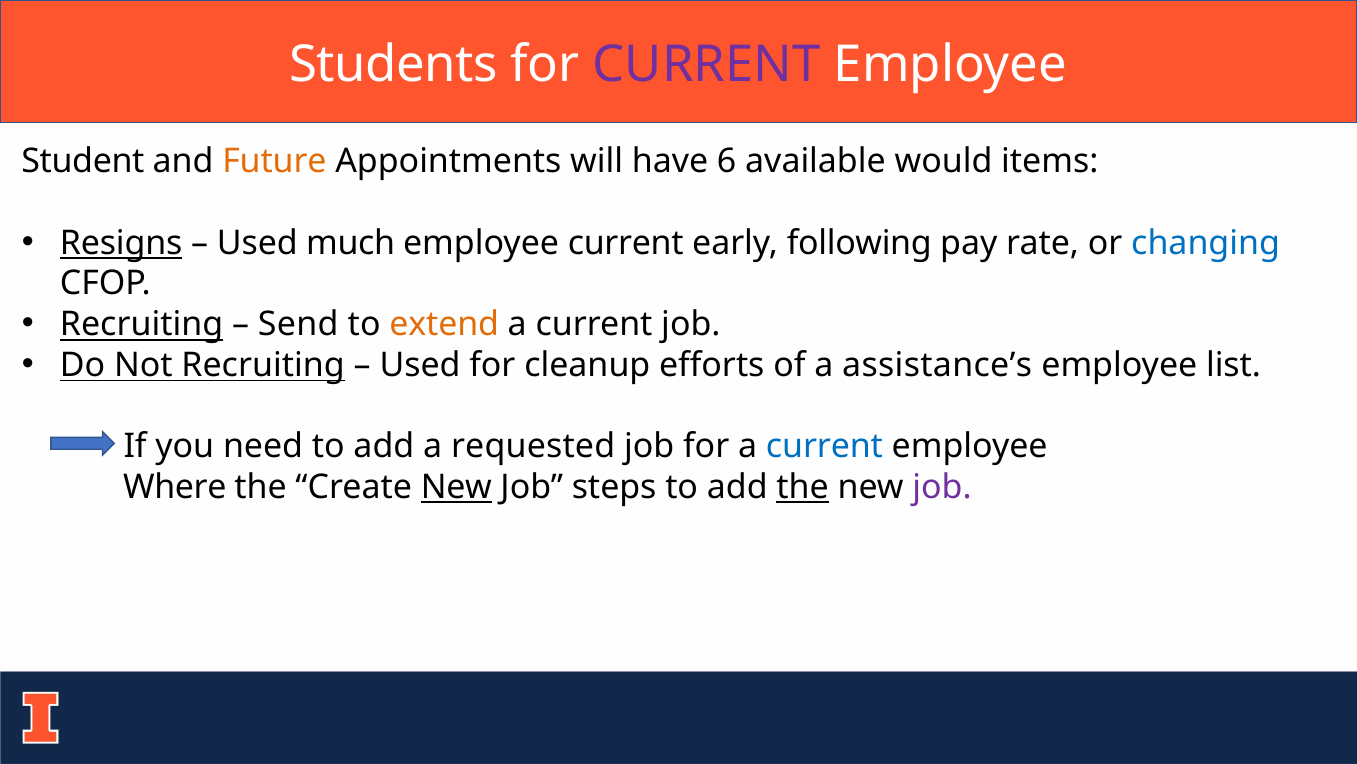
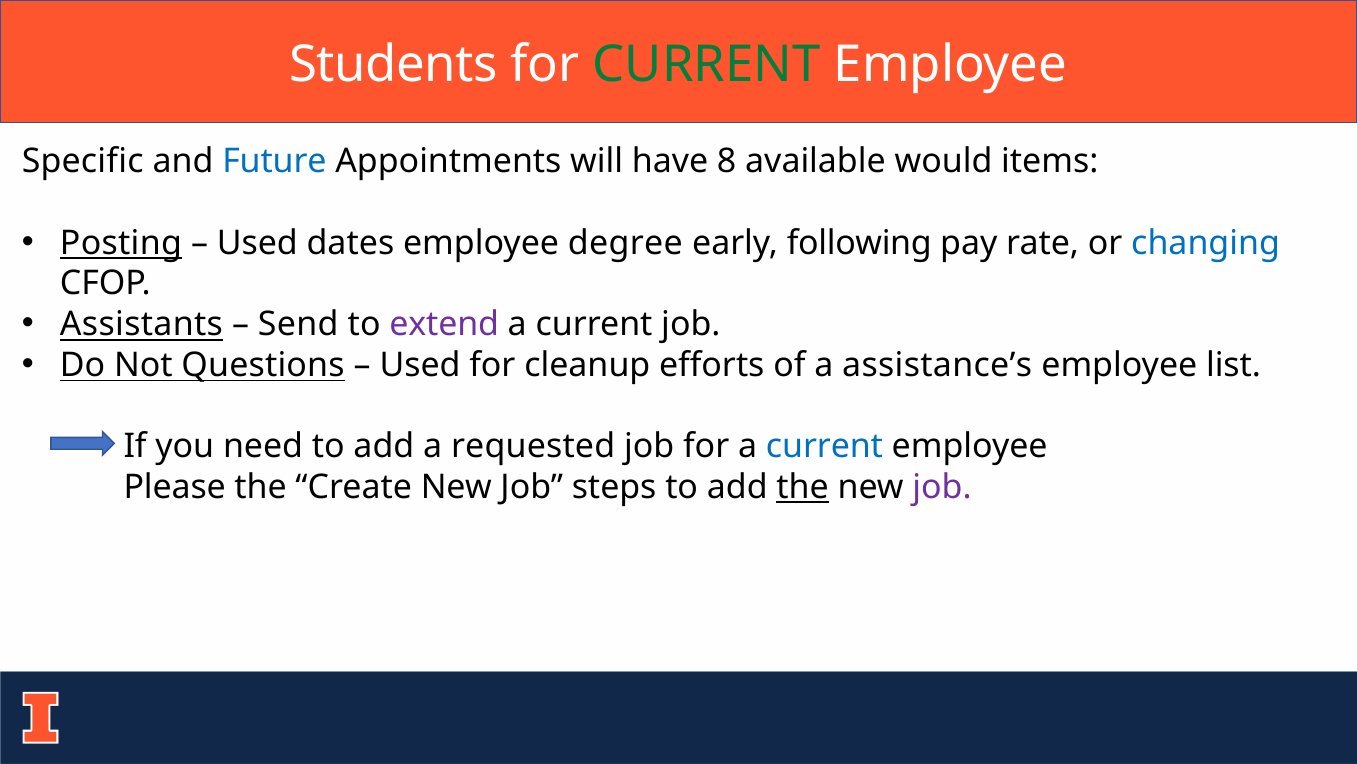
CURRENT colour: purple -> green (707, 64)
Student: Student -> Specific (83, 161)
Future colour: orange -> blue (274, 161)
6: 6 -> 8 (727, 161)
Resigns: Resigns -> Posting (121, 243)
much: much -> dates (350, 243)
employee current: current -> degree (625, 243)
Recruiting: Recruiting -> Assistants (141, 324)
extend colour: orange -> purple (444, 324)
Not Recruiting: Recruiting -> Questions (263, 365)
Where: Where -> Please (175, 487)
New underline: present -> none (456, 487)
